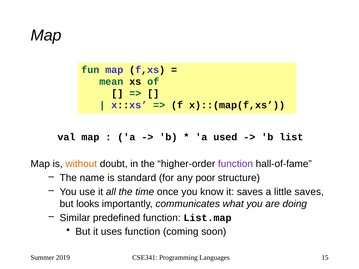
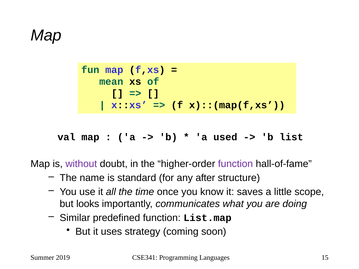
without colour: orange -> purple (81, 164)
poor: poor -> after (205, 178)
little saves: saves -> scope (309, 192)
uses function: function -> strategy (143, 232)
